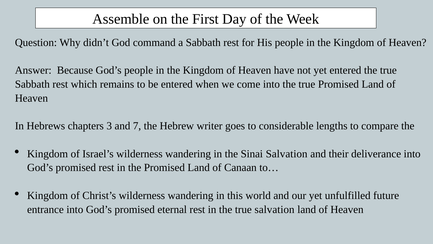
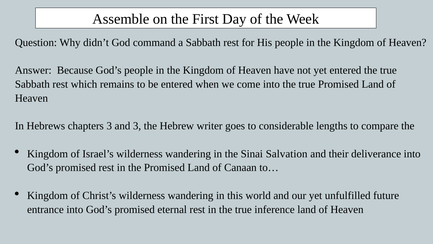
and 7: 7 -> 3 (137, 126)
true salvation: salvation -> inference (275, 209)
